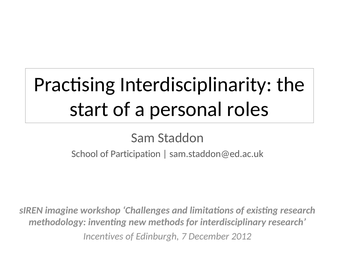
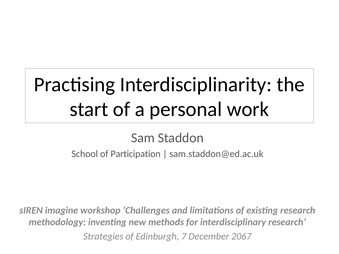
roles: roles -> work (248, 110)
Incentives: Incentives -> Strategies (103, 237)
2012: 2012 -> 2067 (241, 237)
